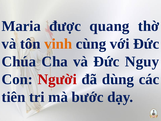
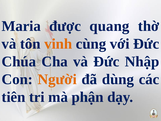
Nguy: Nguy -> Nhập (142, 61)
Người colour: red -> orange (57, 79)
bước: bước -> phận (88, 97)
